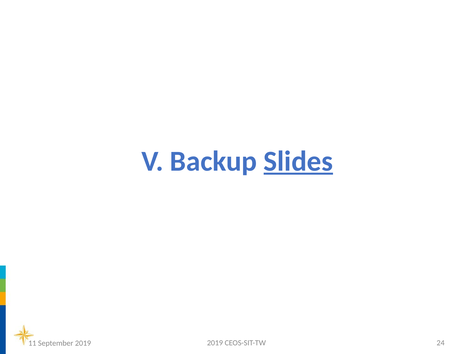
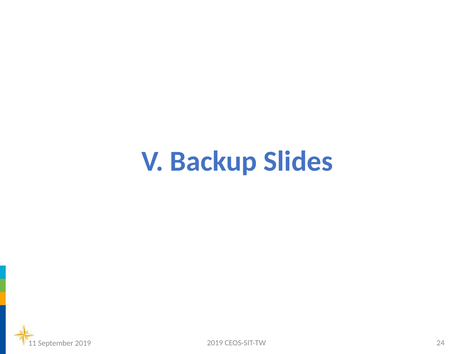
Slides underline: present -> none (298, 162)
